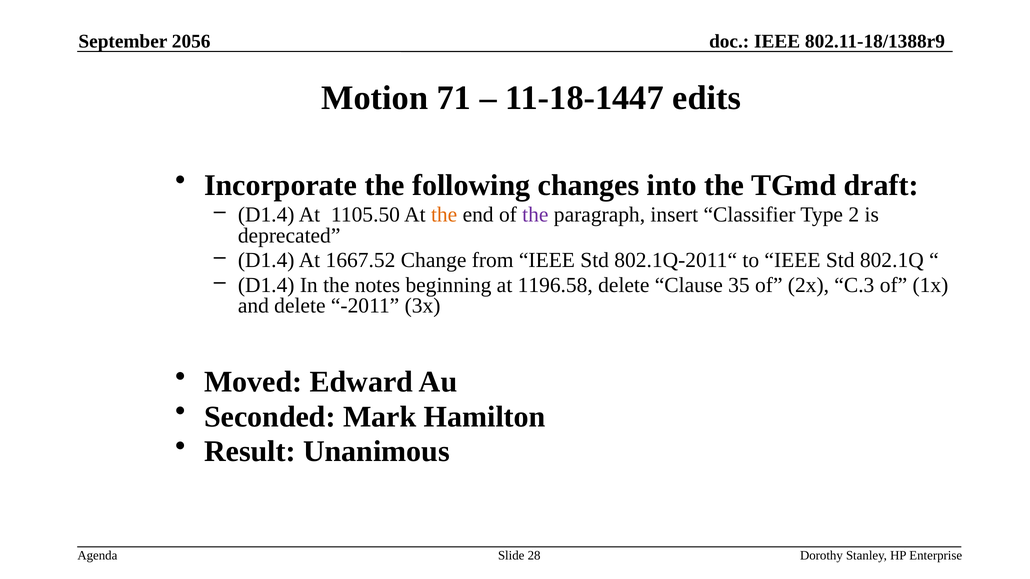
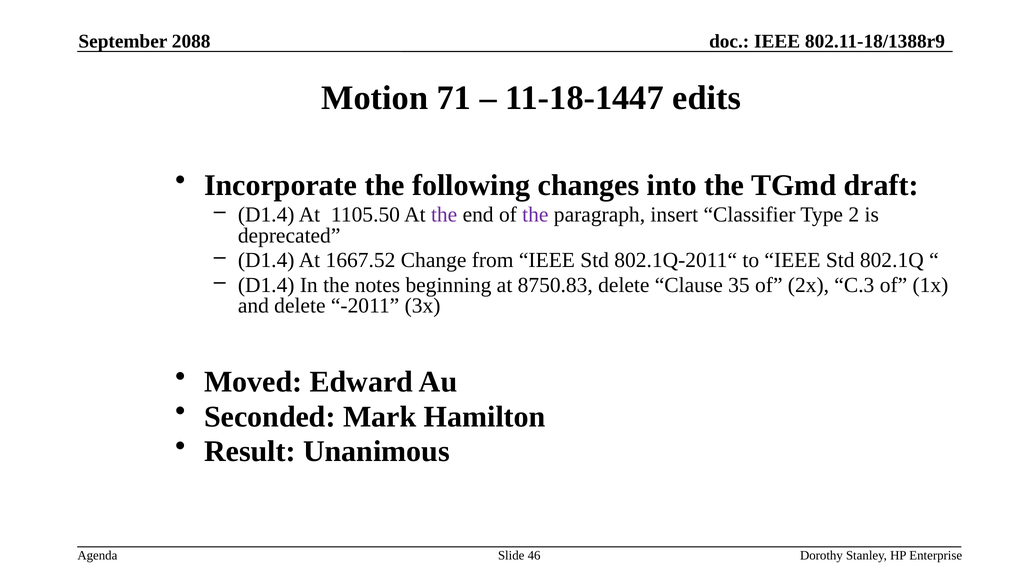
2056: 2056 -> 2088 (191, 41)
the colour: orange -> purple (444, 215)
1196.58: 1196.58 -> 8750.83 (555, 285)
28: 28 -> 46 (534, 556)
